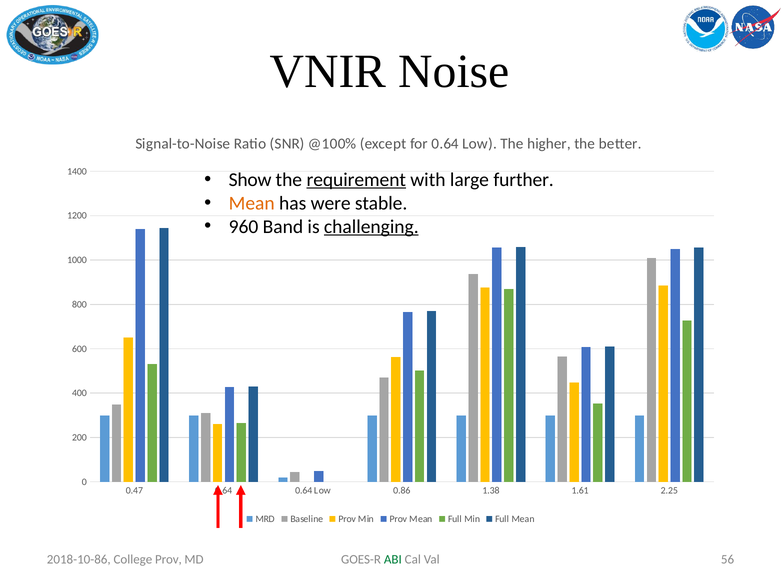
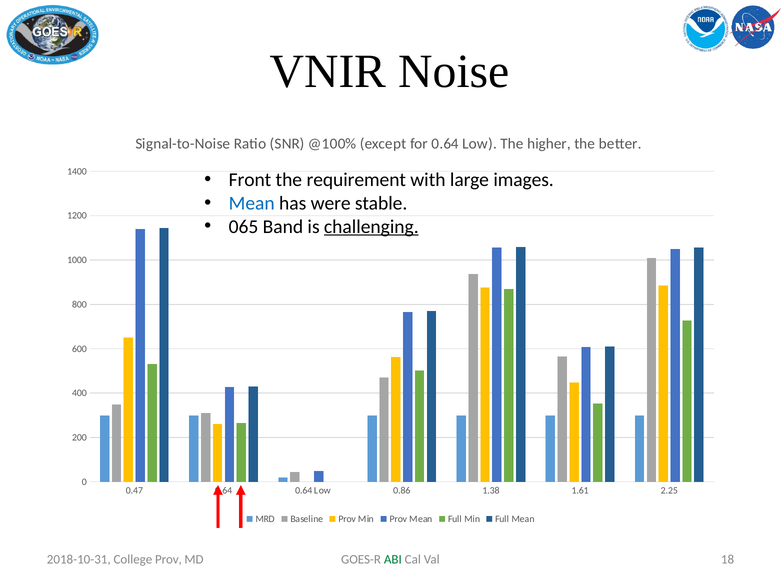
Show: Show -> Front (250, 180)
requirement underline: present -> none (356, 180)
further: further -> images (524, 180)
Mean colour: orange -> blue (252, 203)
960: 960 -> 065 (244, 226)
56: 56 -> 18 (728, 559)
2018-10-86: 2018-10-86 -> 2018-10-31 (79, 559)
